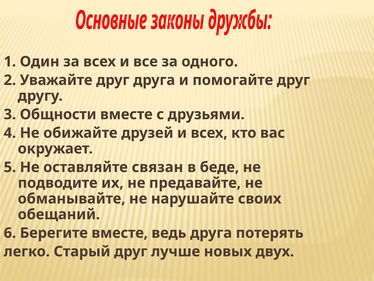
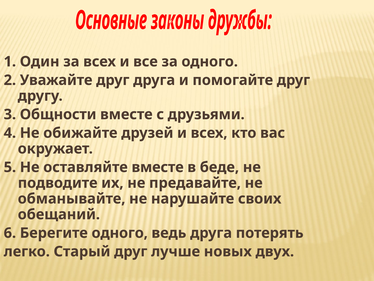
оставляйте связан: связан -> вместе (158, 167)
Берегите вместе: вместе -> одного (120, 233)
